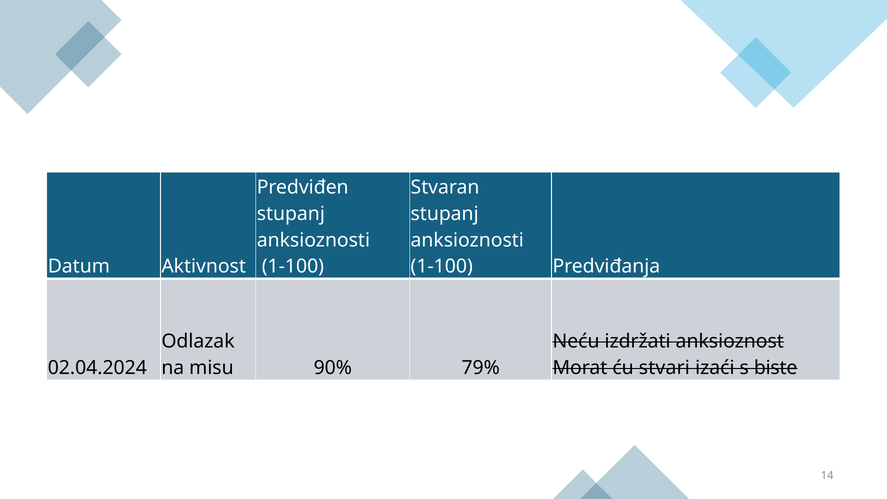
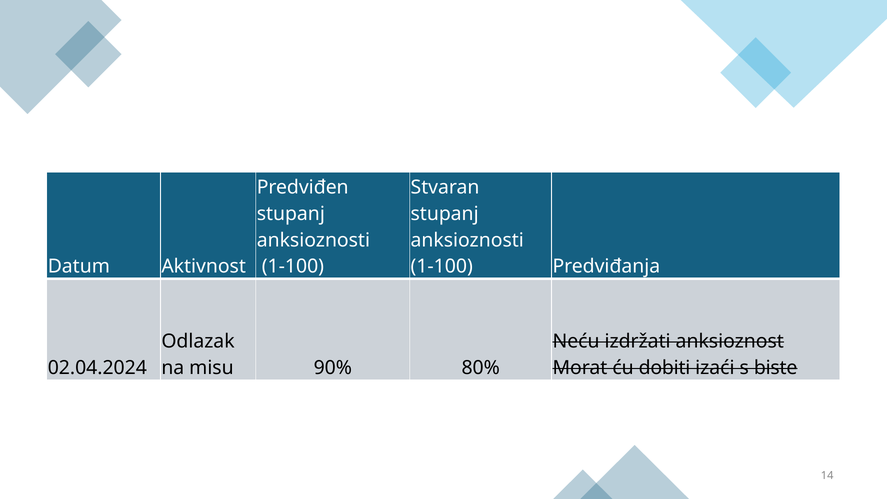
79%: 79% -> 80% (481, 368)
stvari: stvari -> dobiti (665, 368)
